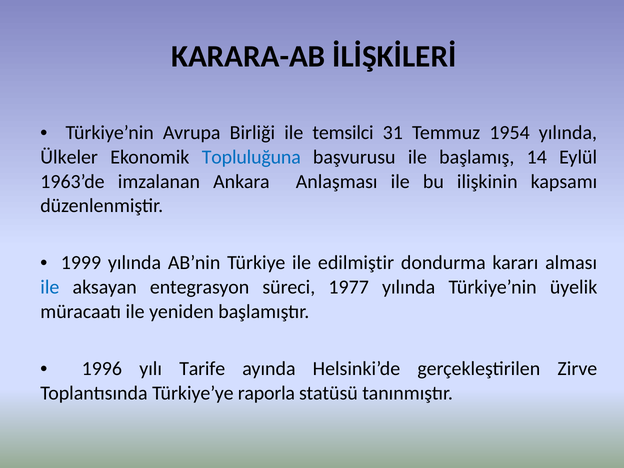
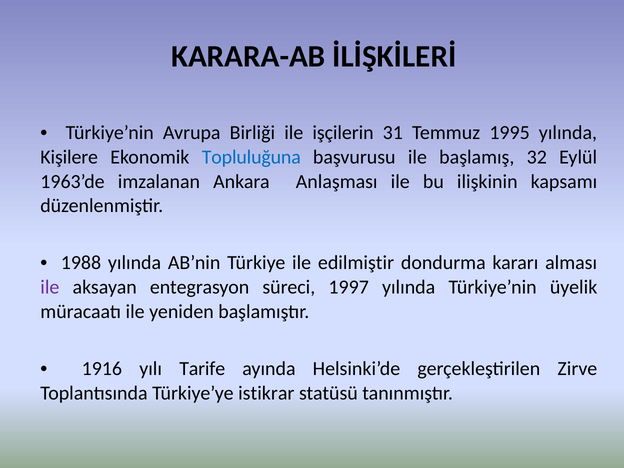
temsilci: temsilci -> işçilerin (343, 133)
1954: 1954 -> 1995 (510, 133)
Ülkeler: Ülkeler -> Kişilere (69, 157)
14: 14 -> 32 (537, 157)
1999: 1999 -> 1988 (81, 263)
ile colour: blue -> purple (50, 287)
1977: 1977 -> 1997 (349, 287)
1996: 1996 -> 1916 (102, 368)
raporla: raporla -> istikrar (266, 393)
